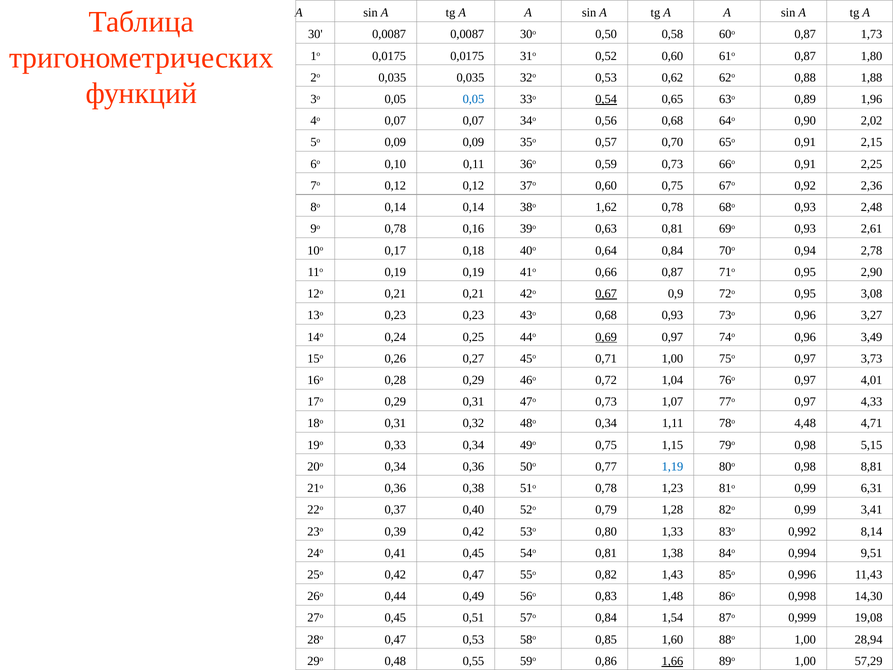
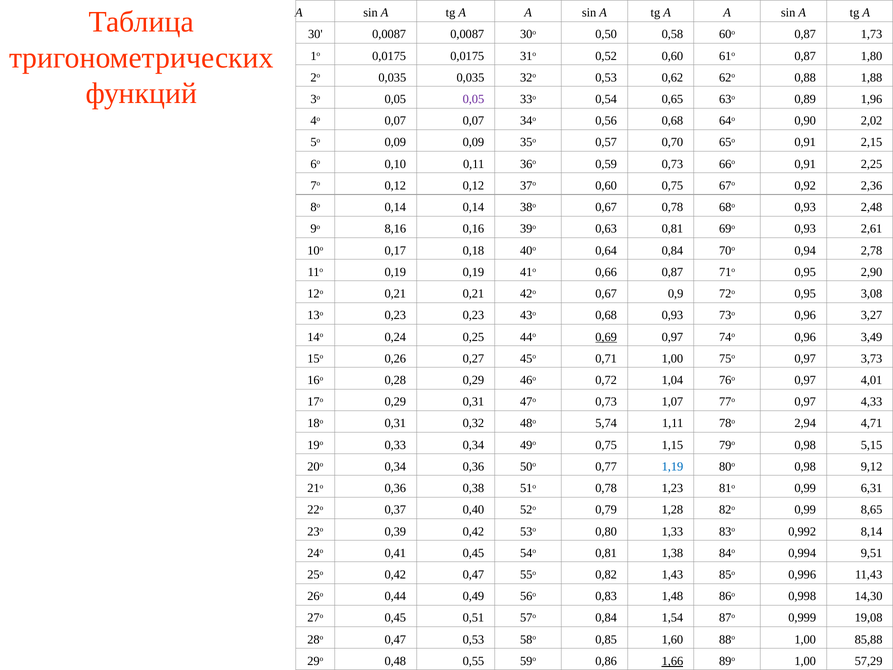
0,05 colour: blue -> purple (473, 99)
0,54 underline: present -> none (606, 99)
38о 1,62: 1,62 -> 0,67 (606, 207)
9о 0,78: 0,78 -> 8,16 (395, 229)
0,67 underline: present -> none (606, 294)
48о 0,34: 0,34 -> 5,74 (606, 423)
4,48: 4,48 -> 2,94 (805, 423)
8,81: 8,81 -> 9,12 (872, 466)
3,41: 3,41 -> 8,65 (872, 510)
28,94: 28,94 -> 85,88 (869, 639)
